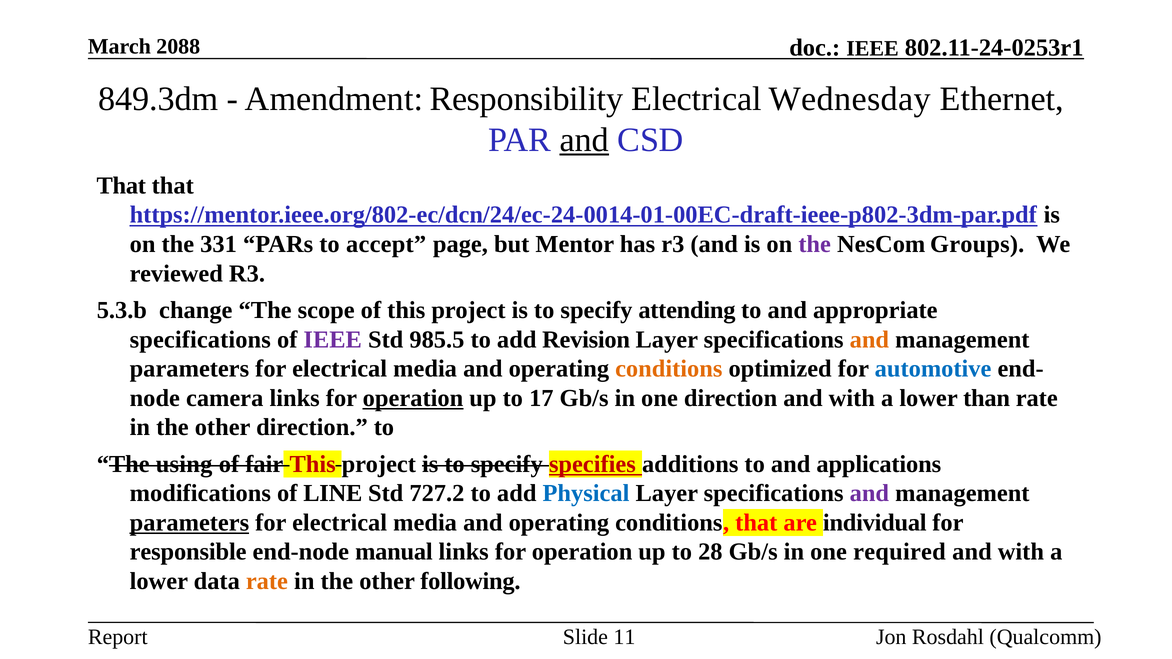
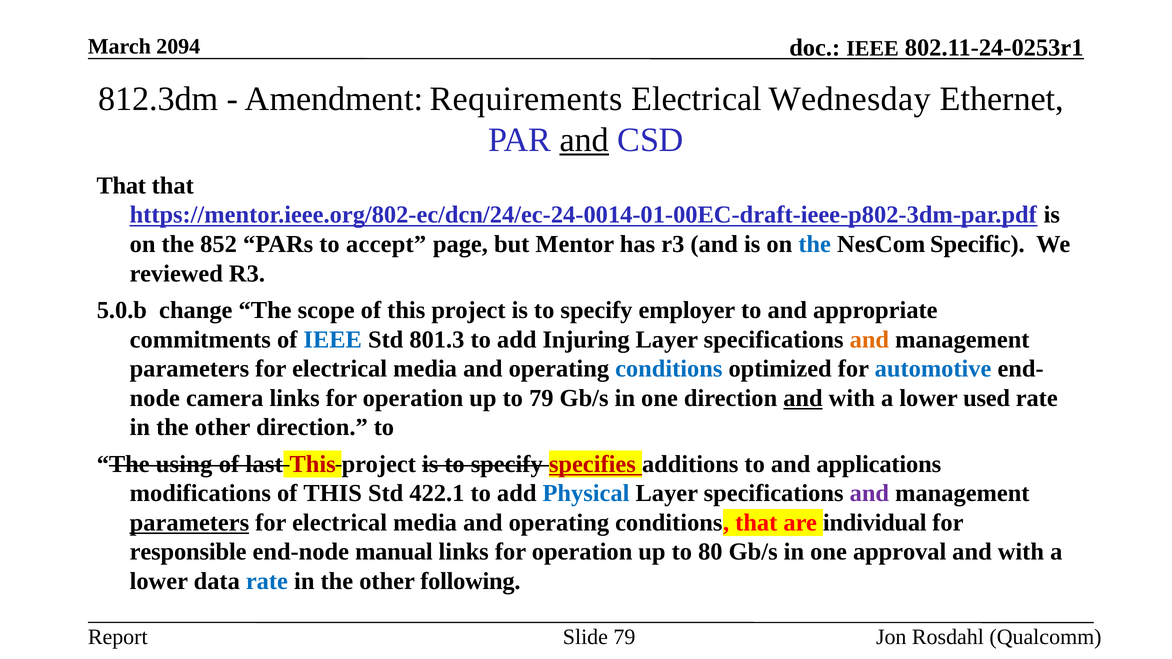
2088: 2088 -> 2094 (178, 47)
849.3dm: 849.3dm -> 812.3dm (158, 99)
Responsibility: Responsibility -> Requirements (526, 99)
331: 331 -> 852 (219, 244)
the colour: purple -> blue (815, 244)
Groups: Groups -> Specific (977, 244)
5.3.b: 5.3.b -> 5.0.b (122, 310)
attending: attending -> employer (687, 310)
specifications: specifications -> commitments (200, 340)
IEEE colour: purple -> blue (333, 340)
985.5: 985.5 -> 801.3 (437, 340)
Revision: Revision -> Injuring (586, 340)
conditions colour: orange -> blue (669, 369)
operation underline: present -> none (413, 398)
to 17: 17 -> 79 (541, 398)
and underline: none -> present (803, 398)
than: than -> used (987, 398)
fair: fair -> last (264, 464)
modifications of LINE: LINE -> THIS (333, 493)
727.2: 727.2 -> 422.1 (437, 493)
28: 28 -> 80 (710, 552)
required: required -> approval (900, 552)
rate colour: orange -> blue (267, 581)
Slide 11: 11 -> 79 (624, 637)
